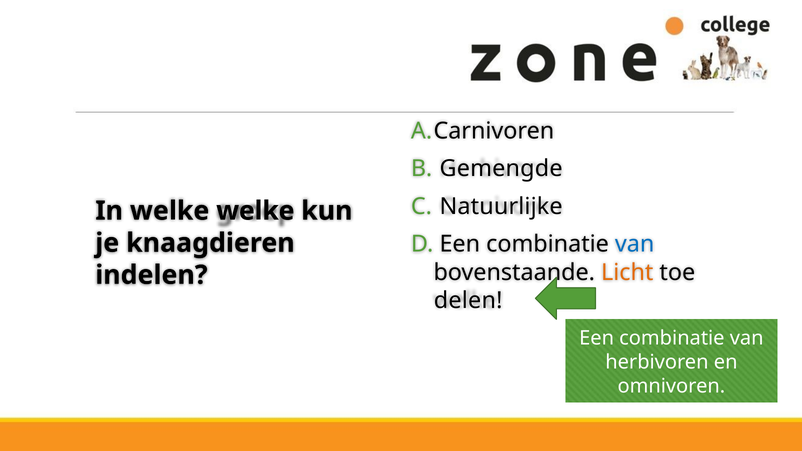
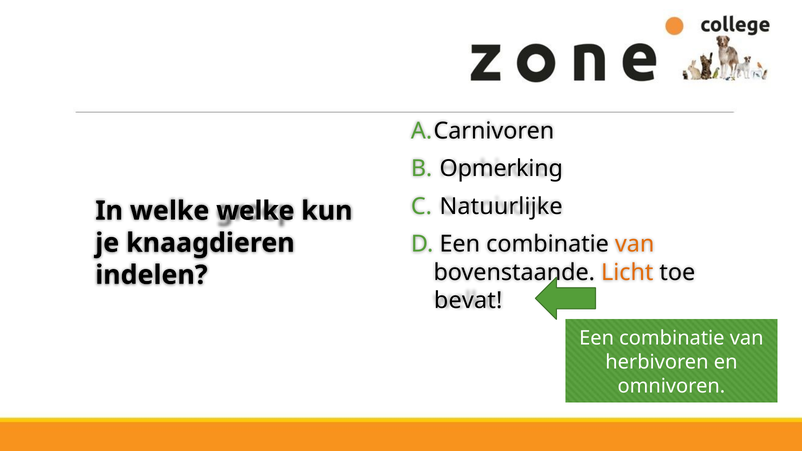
Gemengde: Gemengde -> Opmerking (501, 169)
van colour: blue -> orange (635, 244)
delen: delen -> bevat (468, 301)
